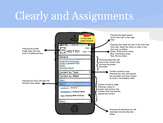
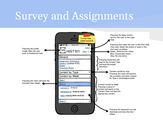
Clearly: Clearly -> Survey (32, 16)
